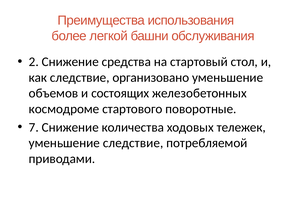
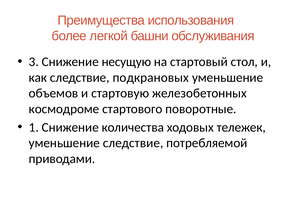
2: 2 -> 3 (34, 62)
средства: средства -> несущую (126, 62)
организовано: организовано -> подкрановых (151, 78)
состоящих: состоящих -> стартовую (120, 93)
7: 7 -> 1 (34, 127)
